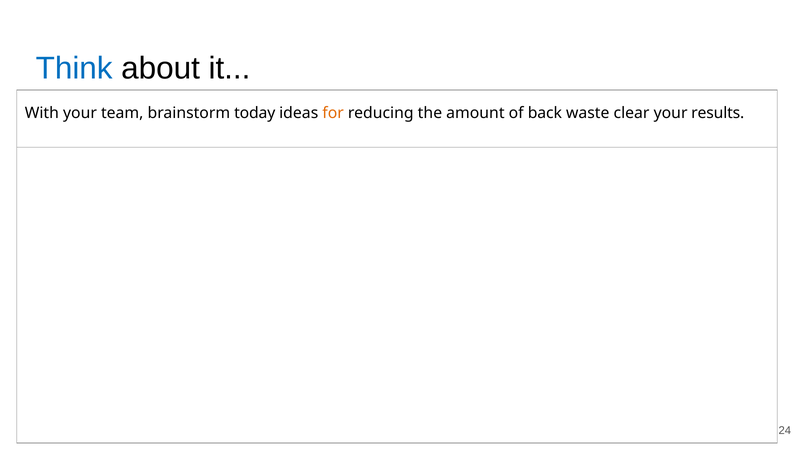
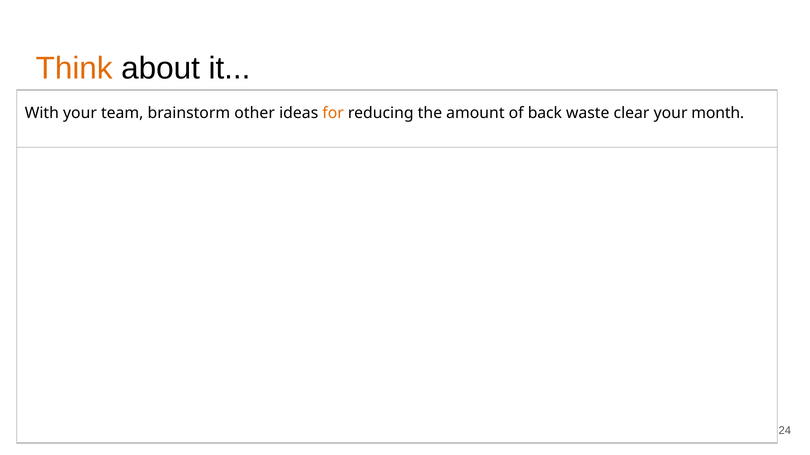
Think colour: blue -> orange (74, 69)
today: today -> other (255, 113)
results: results -> month (718, 113)
